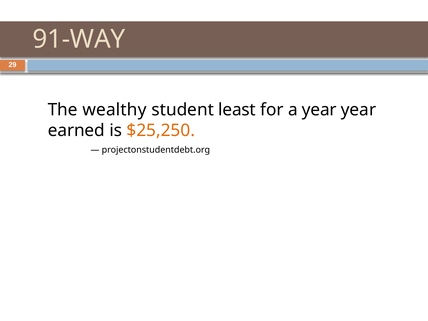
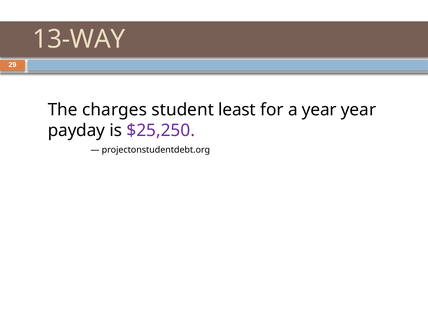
91-WAY: 91-WAY -> 13-WAY (79, 39)
wealthy: wealthy -> charges (115, 110)
earned: earned -> payday (76, 131)
$25,250 colour: orange -> purple (161, 131)
